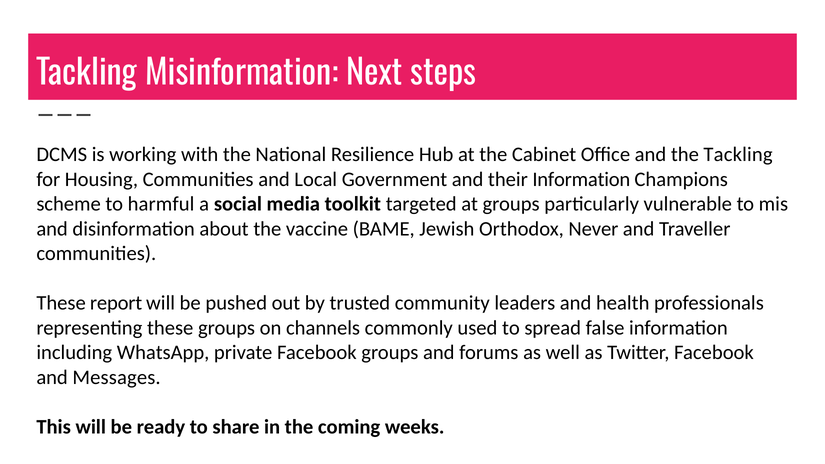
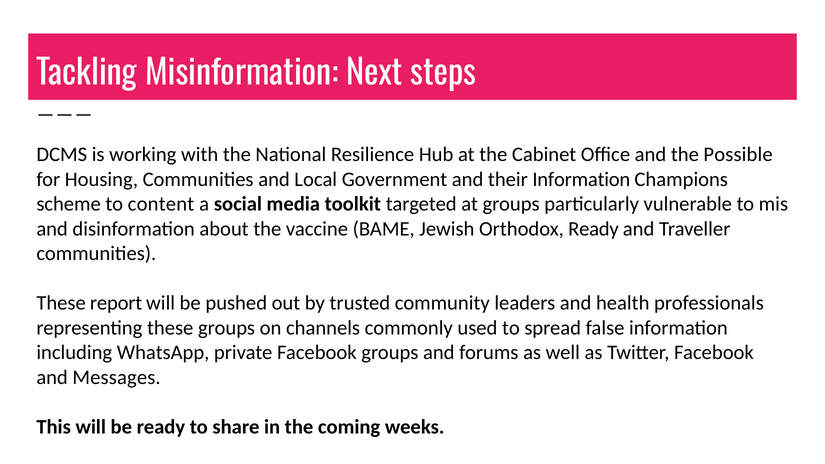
the Tackling: Tackling -> Possible (738, 155)
harmful: harmful -> content (161, 204)
Orthodox Never: Never -> Ready (594, 229)
